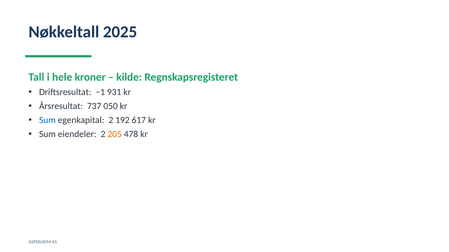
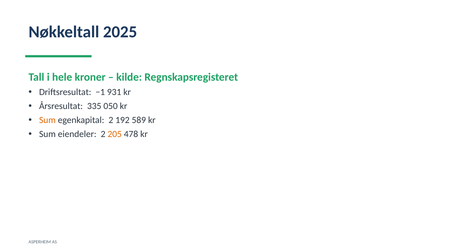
737: 737 -> 335 (94, 106)
Sum colour: blue -> orange (47, 120)
617: 617 -> 589 (139, 120)
